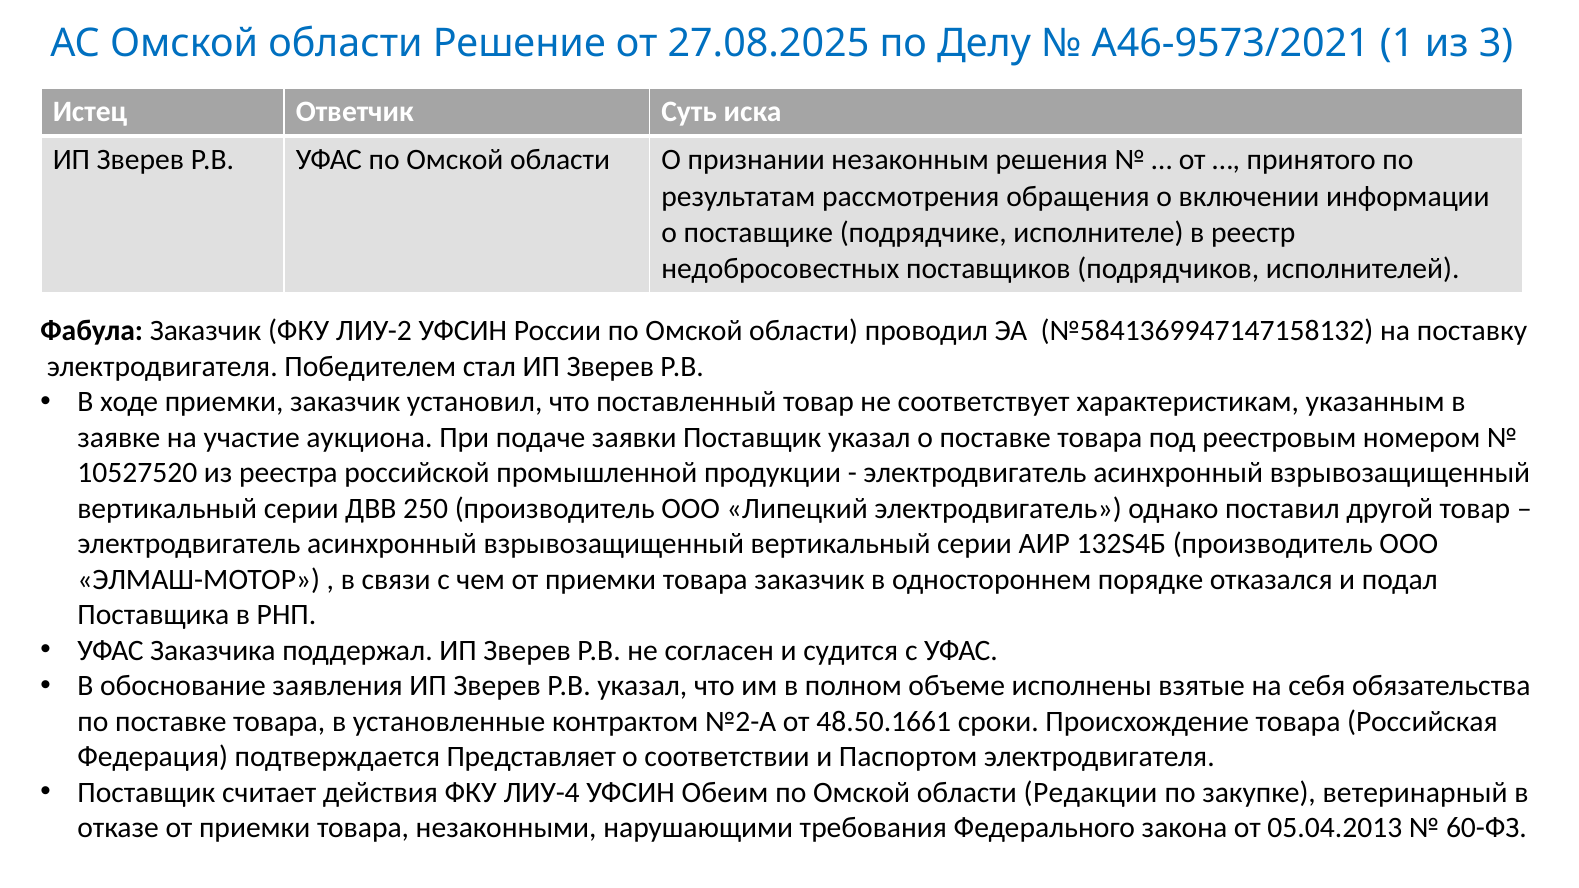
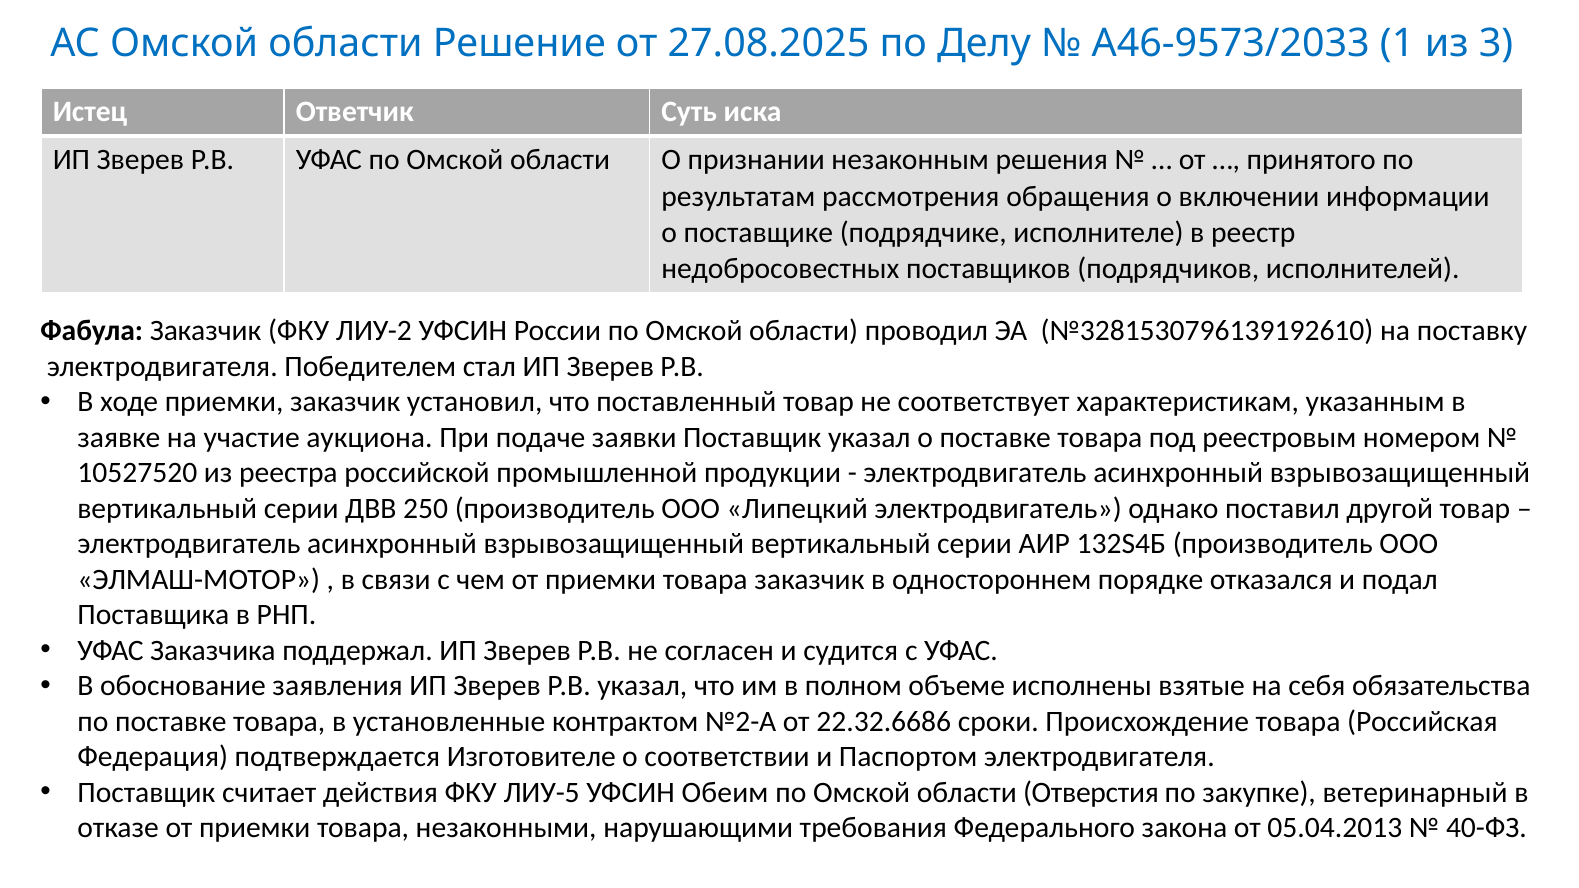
А46-9573/2021: А46-9573/2021 -> А46-9573/2033 (1231, 44)
№5841369947147158132: №5841369947147158132 -> №3281530796139192610 (1207, 331)
48.50.1661: 48.50.1661 -> 22.32.6686 (884, 722)
Представляет: Представляет -> Изготовителе (531, 757)
ЛИУ-4: ЛИУ-4 -> ЛИУ-5 (542, 793)
Редакции: Редакции -> Отверстия (1091, 793)
60-ФЗ: 60-ФЗ -> 40-ФЗ (1486, 828)
